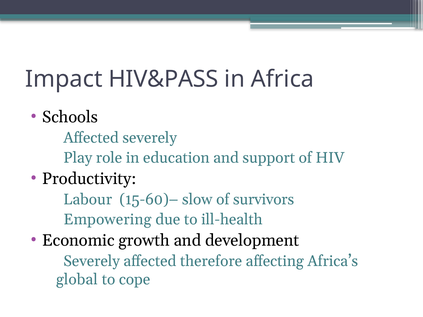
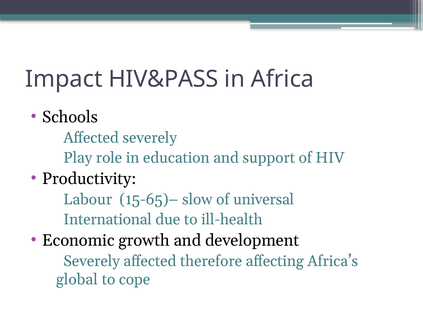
15-60)–: 15-60)– -> 15-65)– (149, 200)
survivors: survivors -> universal (264, 200)
Empowering: Empowering -> International (108, 220)
